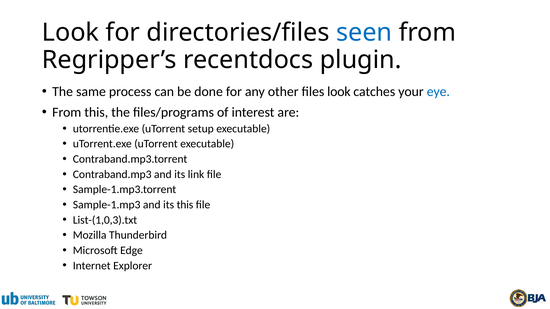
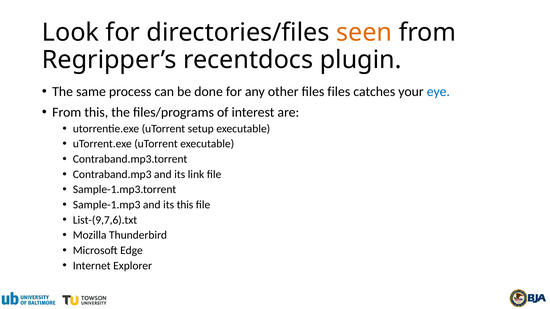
seen colour: blue -> orange (364, 33)
files look: look -> files (339, 92)
List-(1,0,3).txt: List-(1,0,3).txt -> List-(9,7,6).txt (105, 220)
